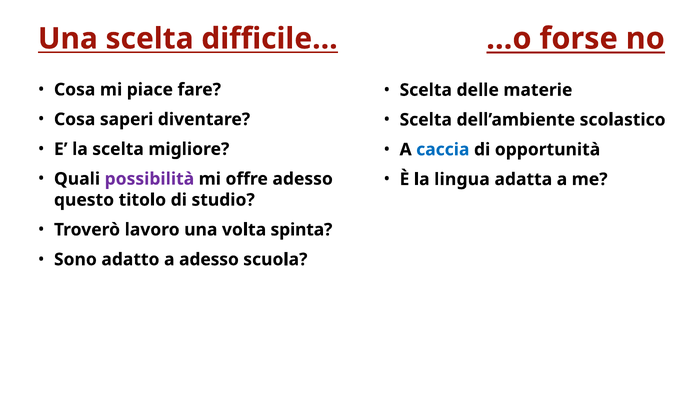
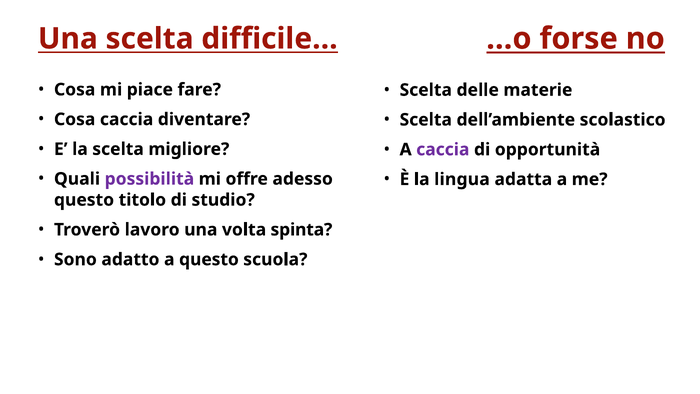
Cosa saperi: saperi -> caccia (127, 119)
caccia colour: blue -> purple (443, 149)
a adesso: adesso -> questo (209, 259)
